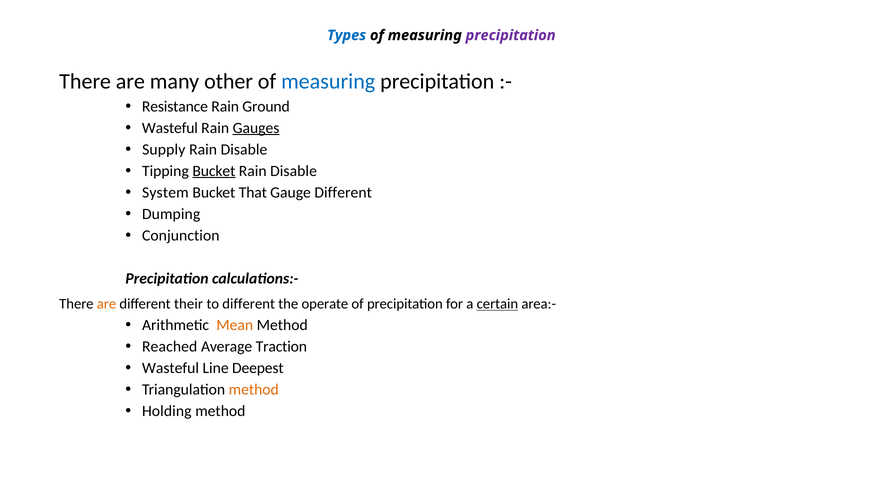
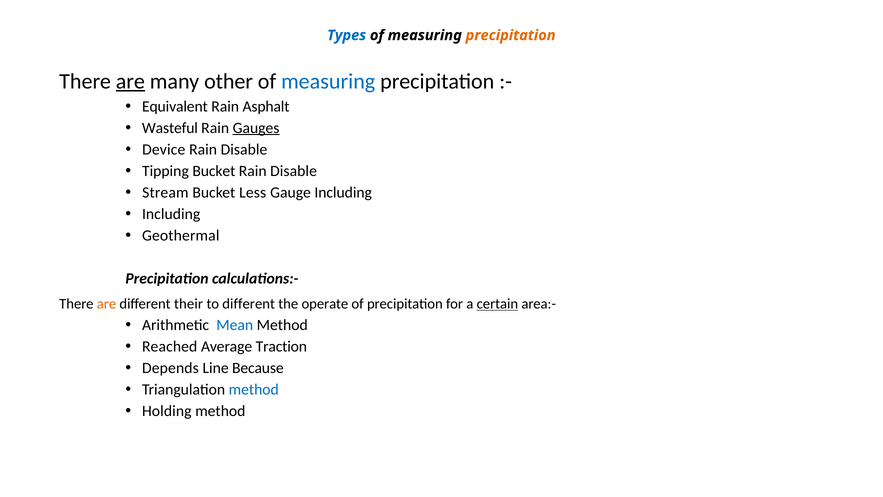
precipitation colour: purple -> orange (511, 35)
are underline: none -> present (130, 81)
Resistance: Resistance -> Equivalent (175, 106)
Ground: Ground -> Asphalt (266, 106)
Supply: Supply -> Device (164, 149)
Bucket underline: present -> none (214, 171)
System: System -> Stream (165, 192)
That: That -> Less (253, 192)
Gauge Different: Different -> Including (343, 192)
Dumping: Dumping -> Including (171, 214)
Conjunction: Conjunction -> Geothermal (181, 235)
Mean colour: orange -> blue (235, 325)
Wasteful: Wasteful -> Depends (170, 368)
Deepest: Deepest -> Because (258, 368)
method colour: orange -> blue (254, 389)
